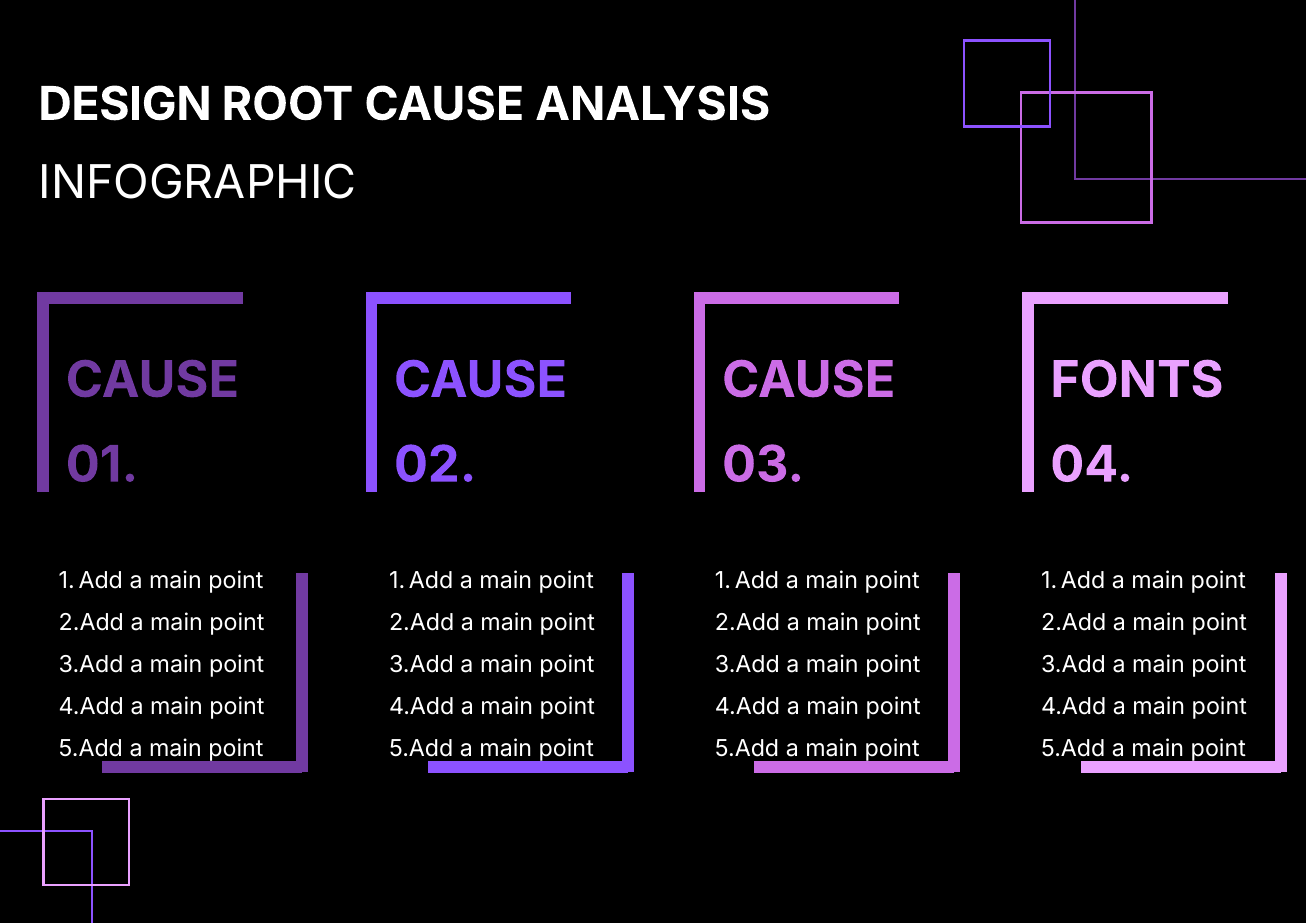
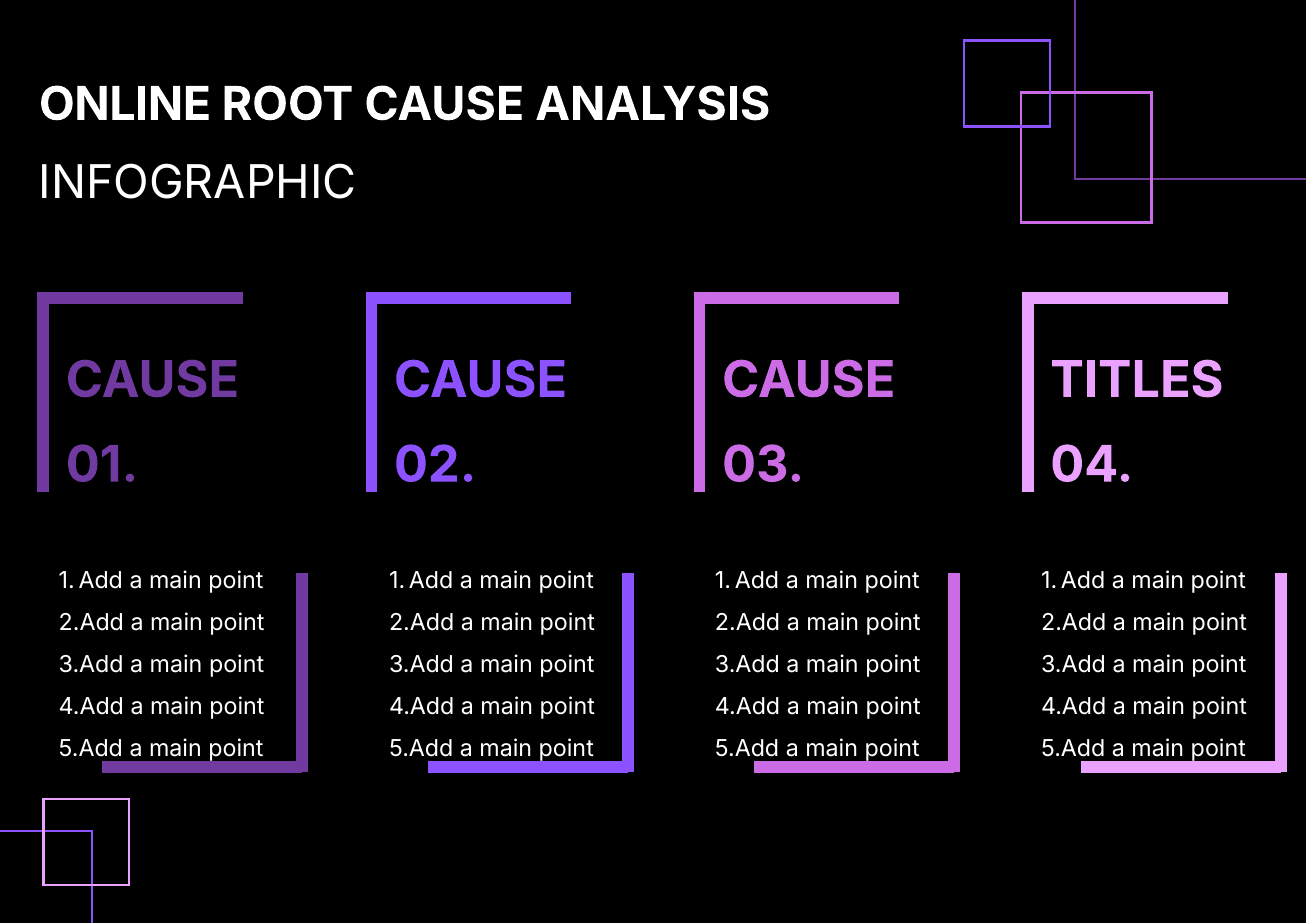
DESIGN: DESIGN -> ONLINE (125, 104)
FONTS: FONTS -> TITLES (1137, 380)
